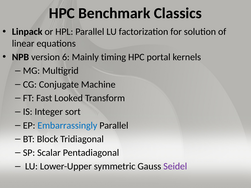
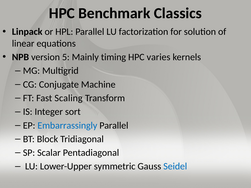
6: 6 -> 5 (66, 57)
portal: portal -> varies (159, 57)
Looked: Looked -> Scaling (69, 98)
Seidel colour: purple -> blue (175, 167)
